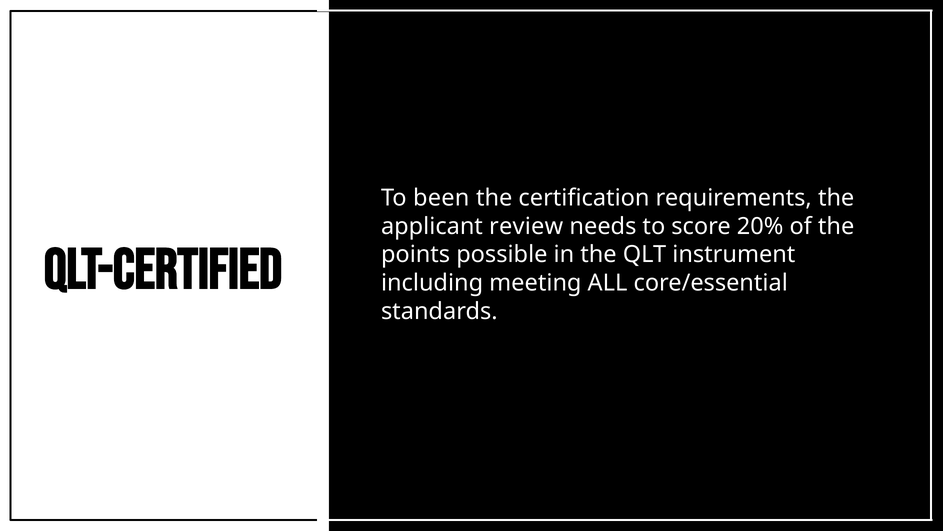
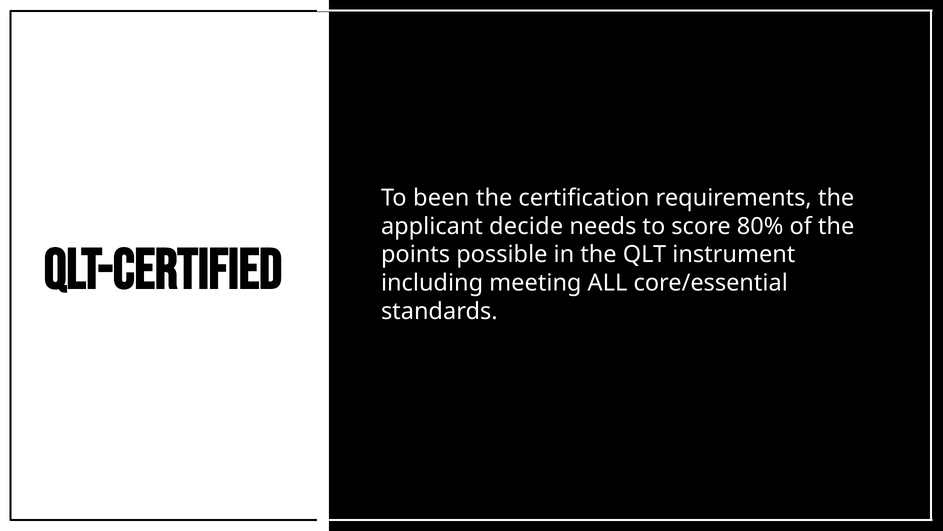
review: review -> decide (526, 226)
20%: 20% -> 80% (760, 226)
